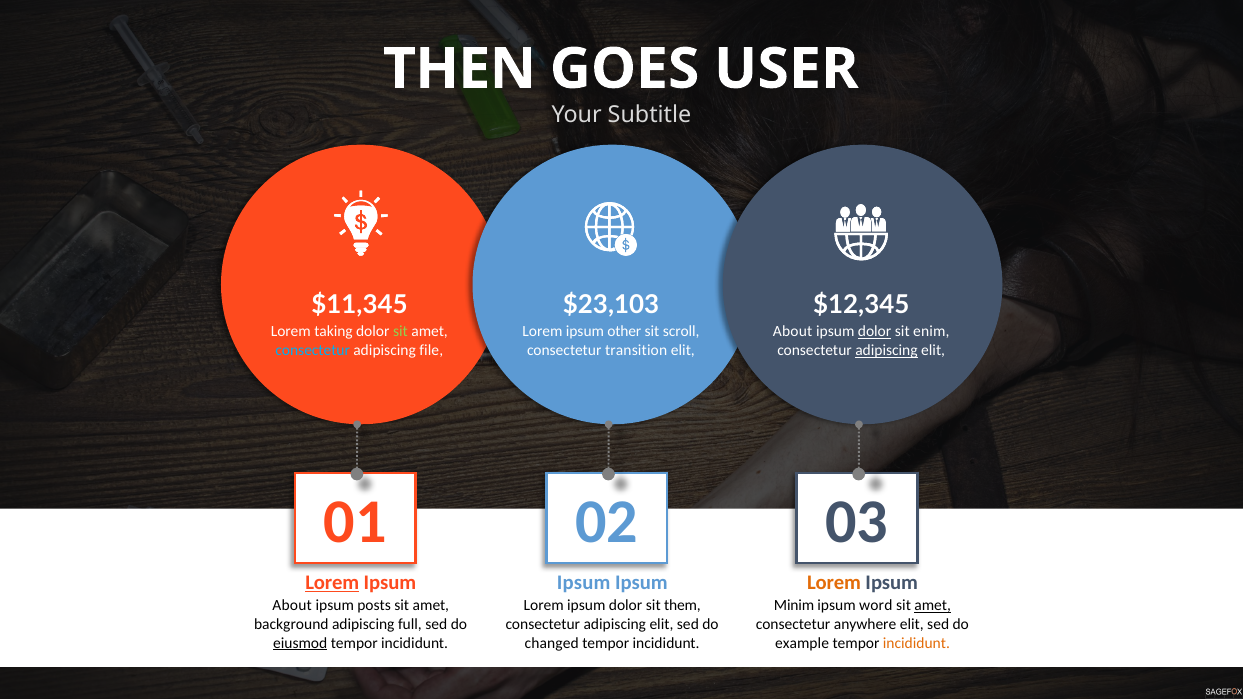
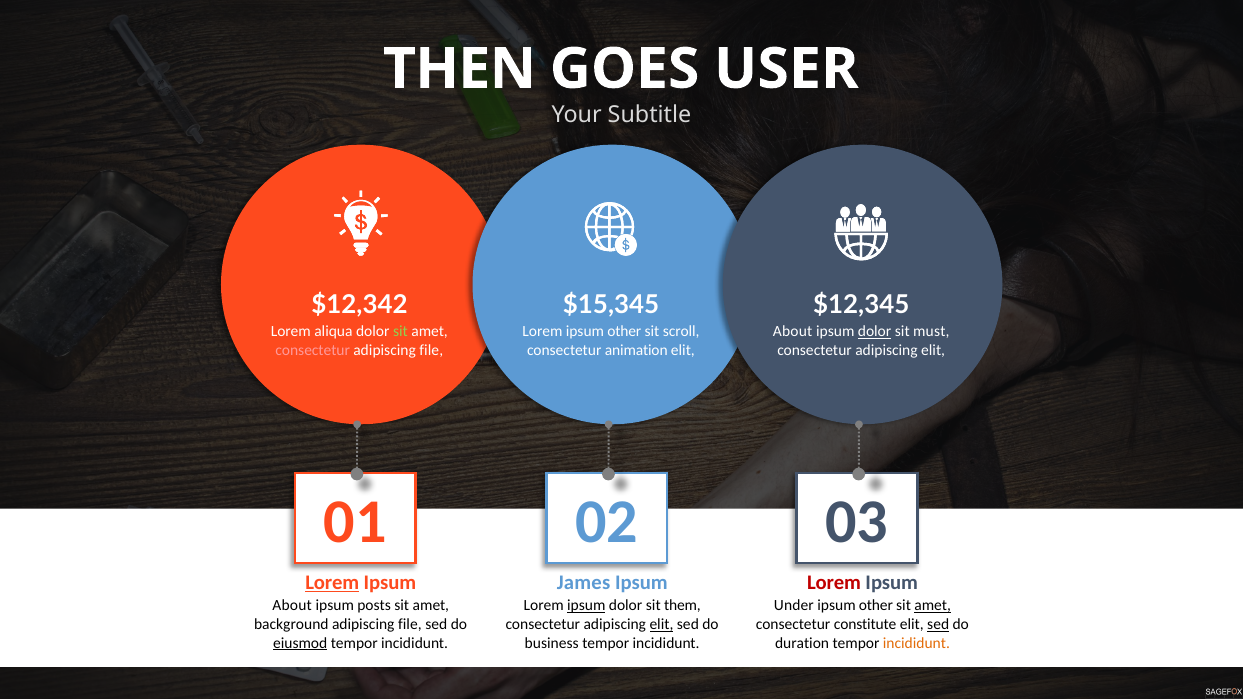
$11,345: $11,345 -> $12,342 (359, 305)
$23,103: $23,103 -> $15,345 (611, 305)
taking: taking -> aliqua (333, 332)
enim: enim -> must (931, 332)
consectetur colour: light blue -> pink (313, 351)
transition: transition -> animation (636, 351)
adipiscing underline: present -> none (886, 351)
Ipsum: Ipsum -> James (584, 583)
Lorem colour: orange -> red (834, 583)
ipsum underline: none -> present (586, 606)
Minim: Minim -> Under (794, 606)
word: word -> other (876, 606)
full: full -> file (410, 624)
elit underline: none -> present (661, 624)
anywhere: anywhere -> constitute (865, 624)
sed underline: none -> present (938, 624)
changed: changed -> business (552, 643)
example: example -> duration (802, 643)
